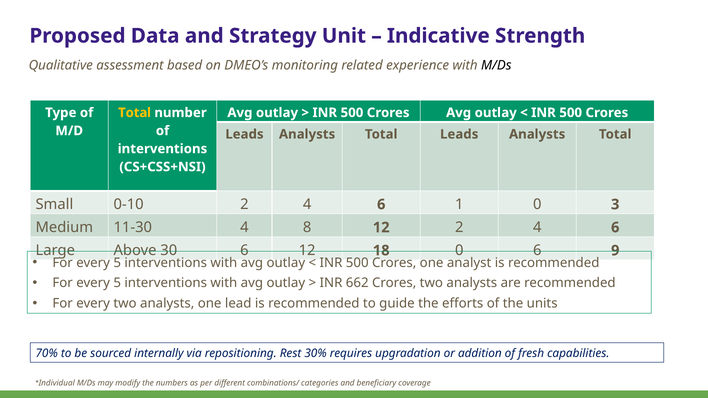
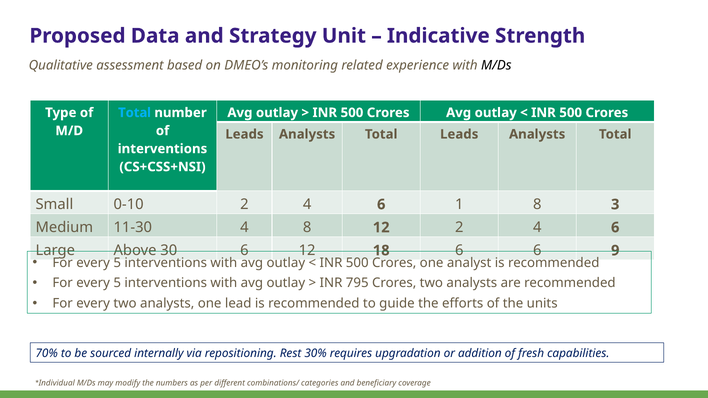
Total colour: yellow -> light blue (135, 113)
1 0: 0 -> 8 (537, 205)
18 0: 0 -> 6 (459, 251)
662: 662 -> 795 (357, 283)
